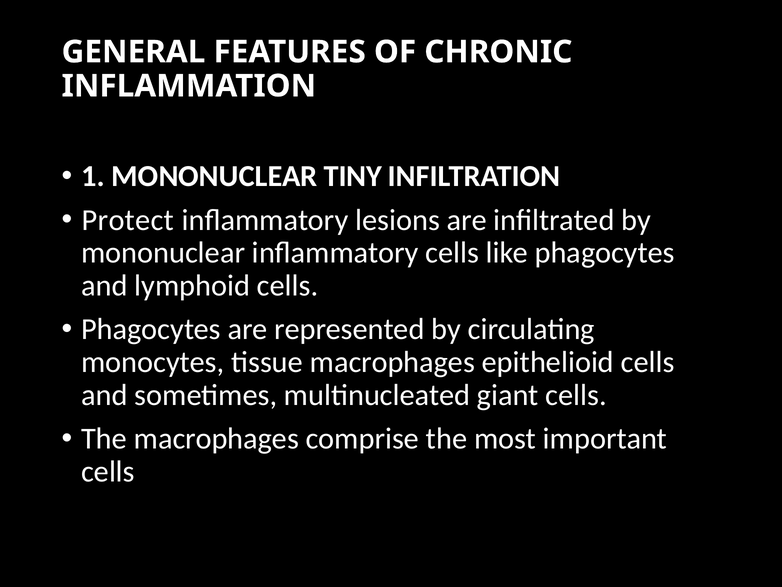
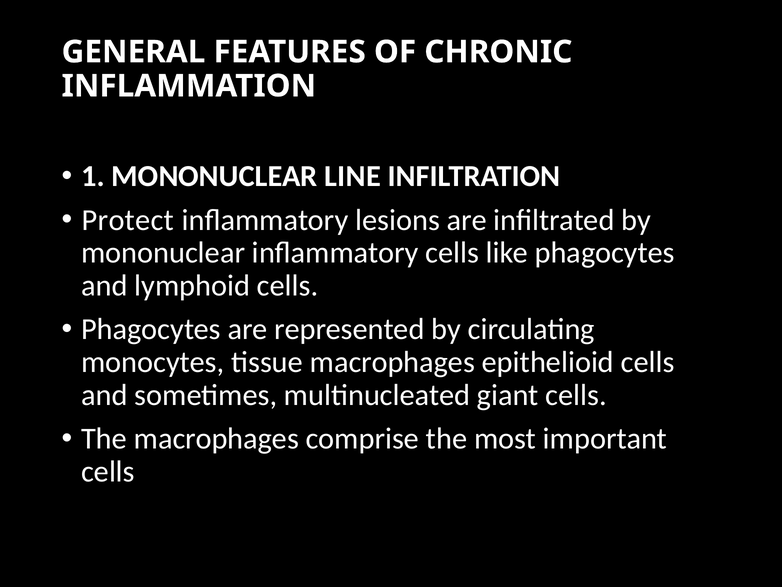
TINY: TINY -> LINE (353, 176)
